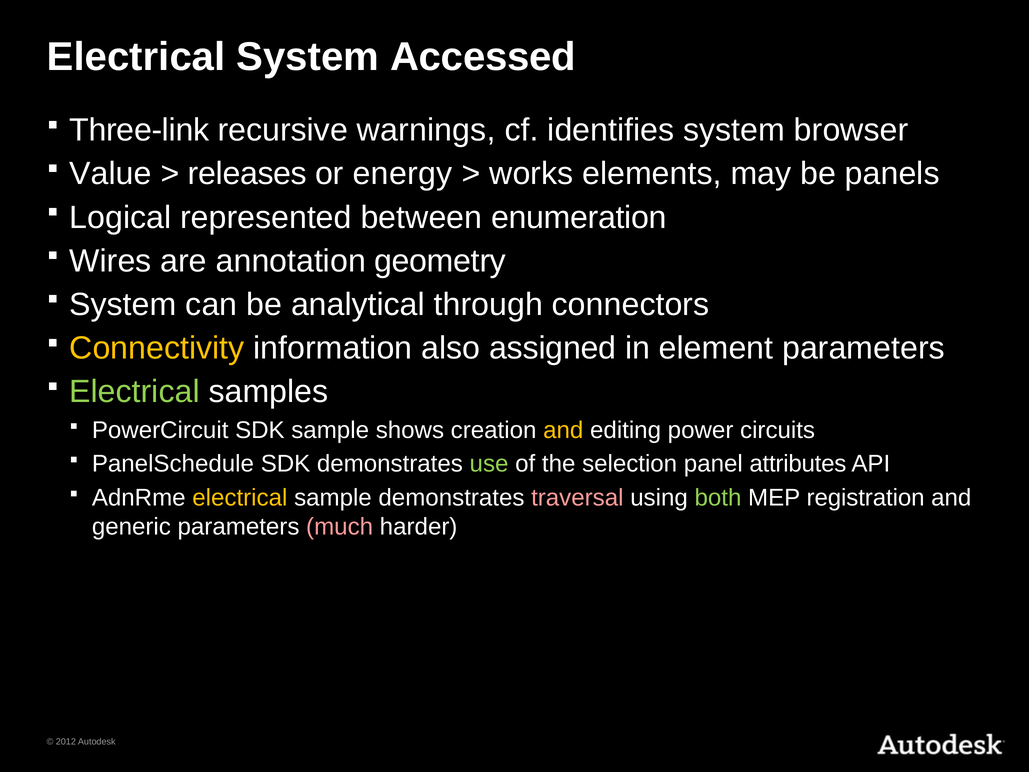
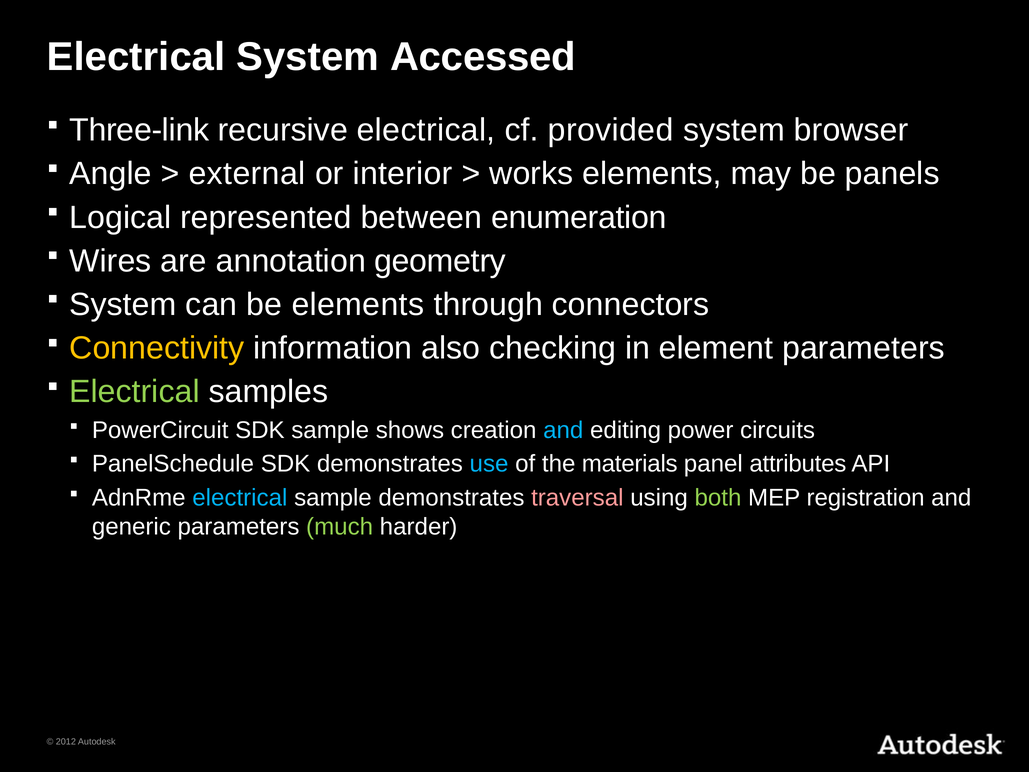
recursive warnings: warnings -> electrical (426, 130)
identifies: identifies -> provided (611, 130)
Value: Value -> Angle (111, 174)
releases: releases -> external (247, 174)
energy: energy -> interior (403, 174)
be analytical: analytical -> elements (358, 304)
assigned: assigned -> checking (553, 348)
and colour: yellow -> light blue (563, 430)
use colour: light green -> light blue (489, 464)
selection: selection -> materials (630, 464)
electrical colour: yellow -> light blue (240, 498)
much colour: pink -> light green (340, 527)
